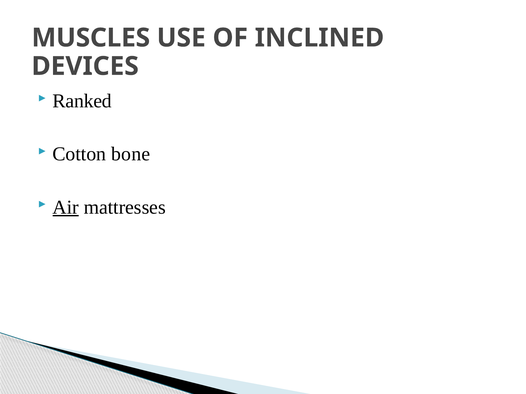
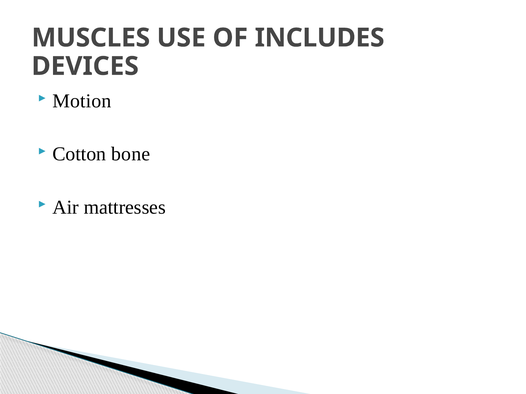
INCLINED: INCLINED -> INCLUDES (320, 38)
Ranked: Ranked -> Motion (82, 101)
Air underline: present -> none (66, 207)
